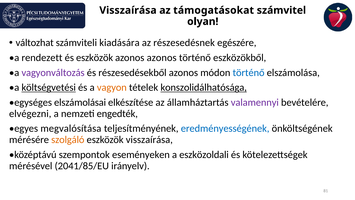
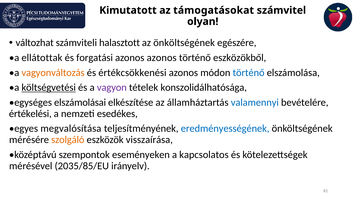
Visszaírása: Visszaírása -> Kimutatott (128, 10)
kiadására: kiadására -> halasztott (120, 43)
az részesedésnek: részesedésnek -> önköltségének (184, 43)
rendezett: rendezett -> ellátottak (42, 58)
és eszközök: eszközök -> forgatási (95, 58)
vagyonváltozás colour: purple -> orange (53, 73)
részesedésekből: részesedésekből -> értékcsökkenési (132, 73)
vagyon colour: orange -> purple (112, 87)
konszolidálhatósága underline: present -> none (204, 87)
valamennyi colour: purple -> blue (255, 102)
elvégezni: elvégezni -> értékelési (30, 113)
engedték: engedték -> esedékes (117, 113)
eszközoldali: eszközoldali -> kapcsolatos (204, 154)
2041/85/EU: 2041/85/EU -> 2035/85/EU (82, 166)
